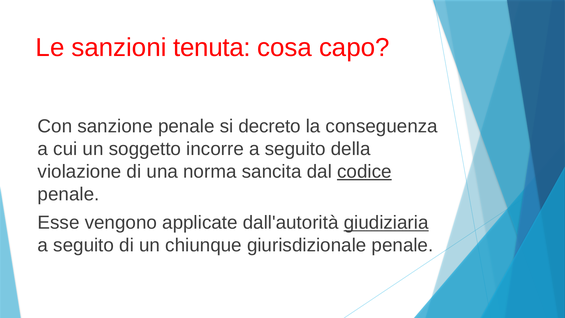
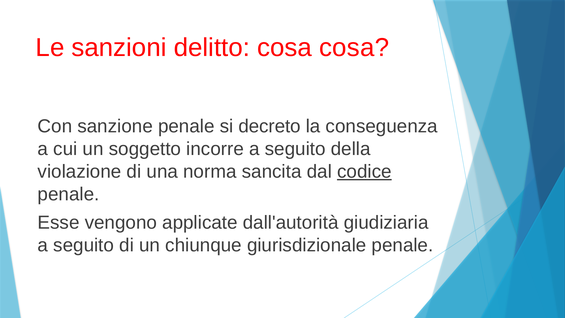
tenuta: tenuta -> delitto (212, 48)
cosa capo: capo -> cosa (354, 48)
giudiziaria underline: present -> none (386, 223)
